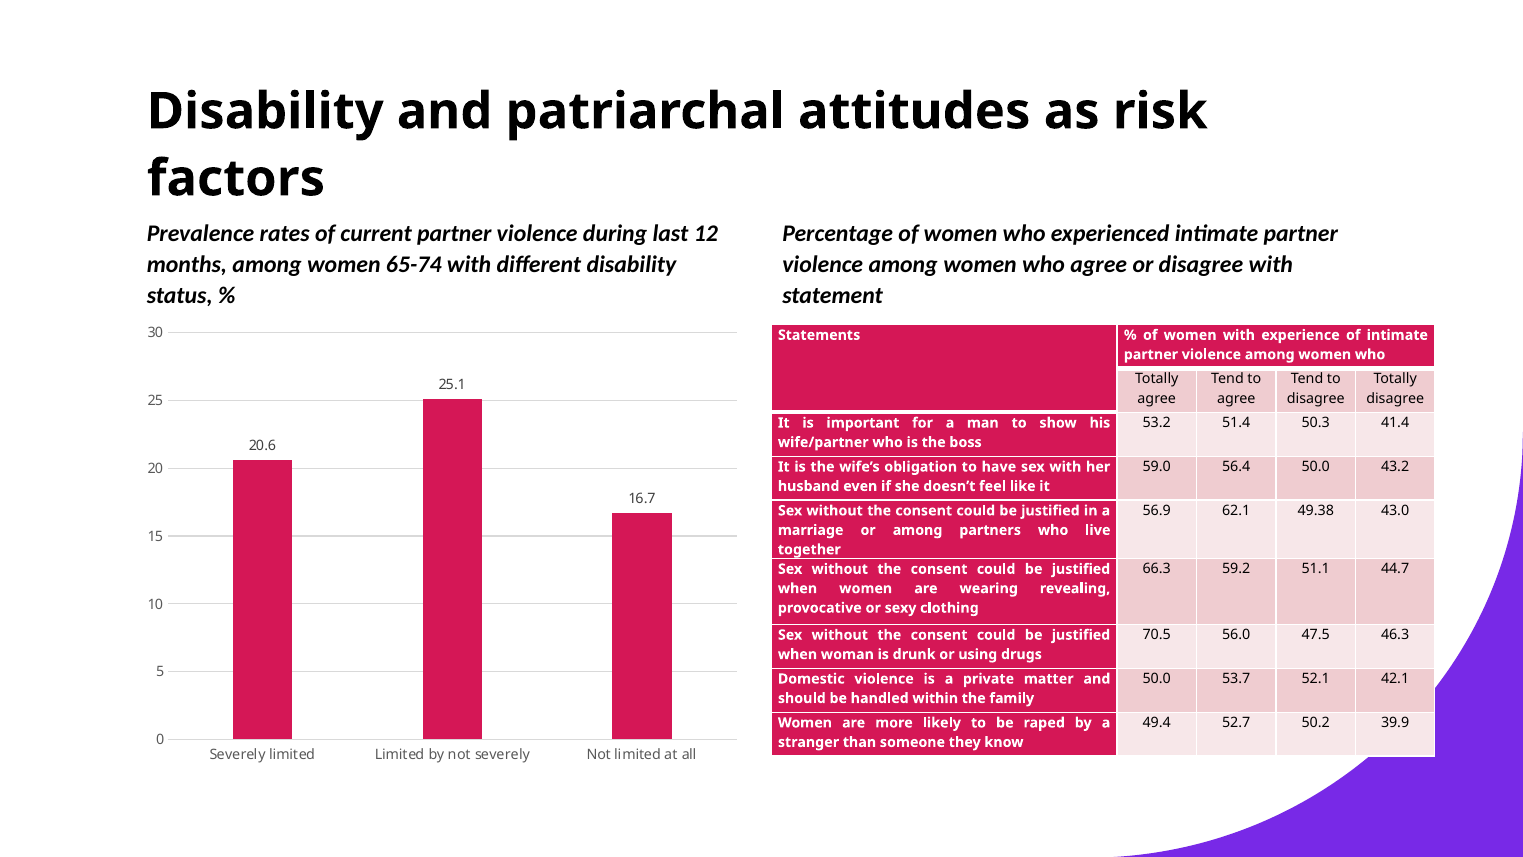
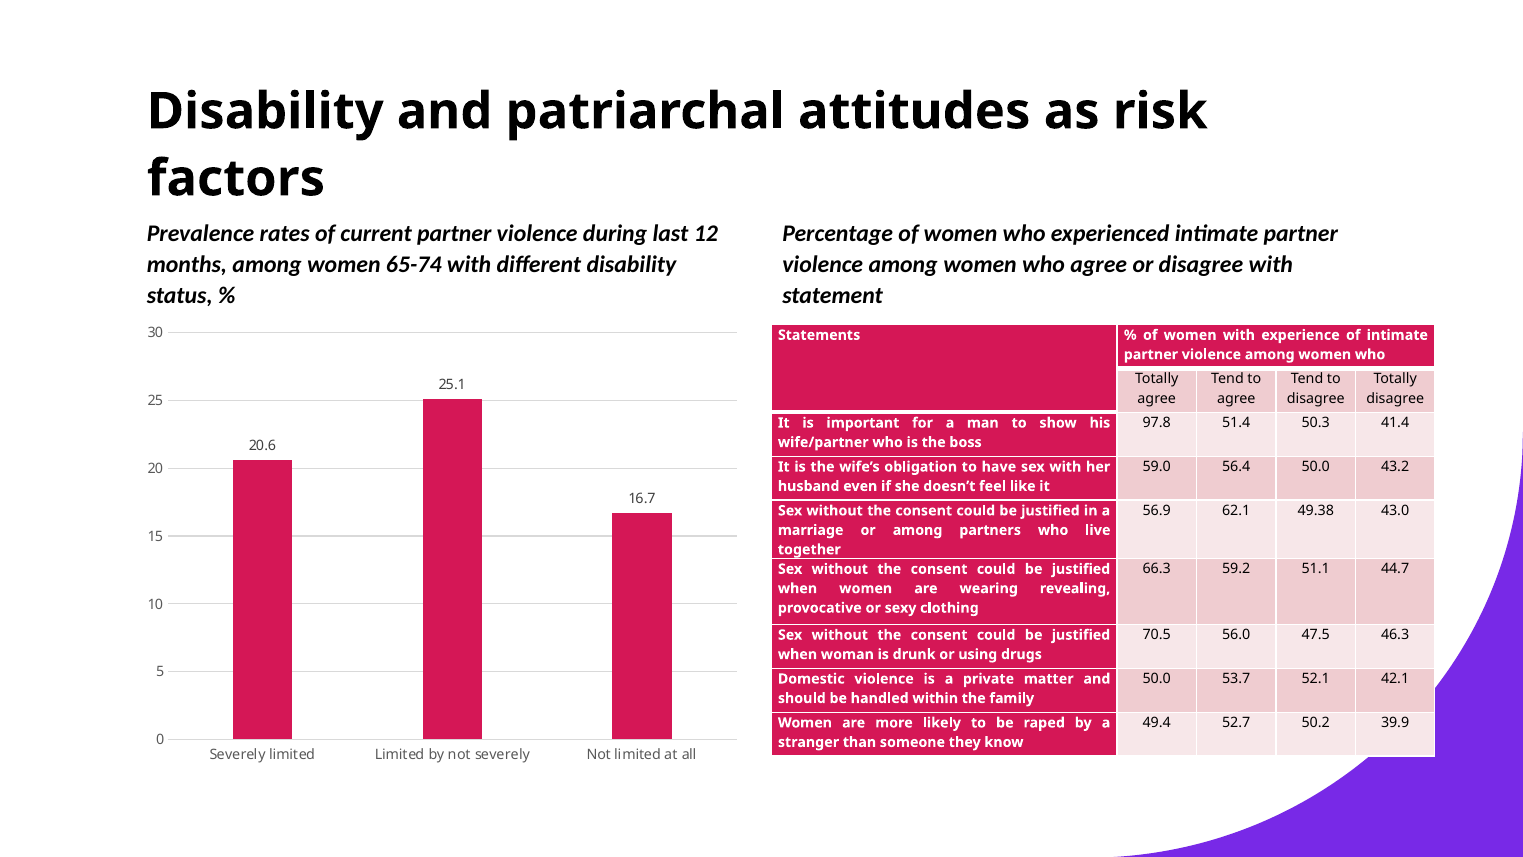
53.2: 53.2 -> 97.8 (1157, 423)
